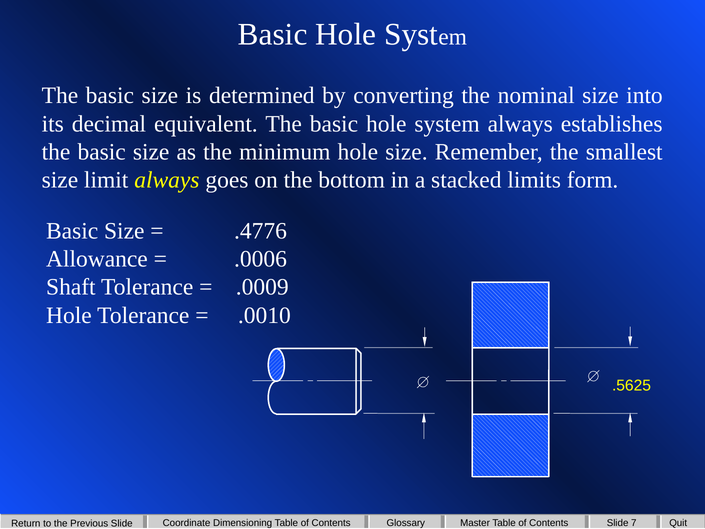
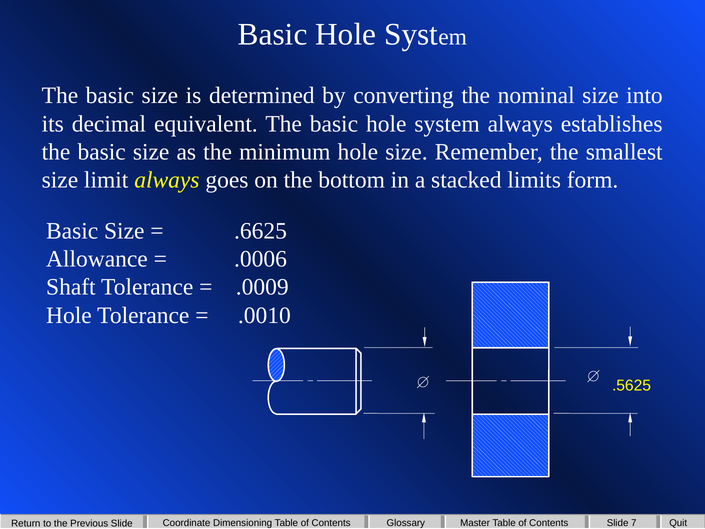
.4776: .4776 -> .6625 (260, 231)
